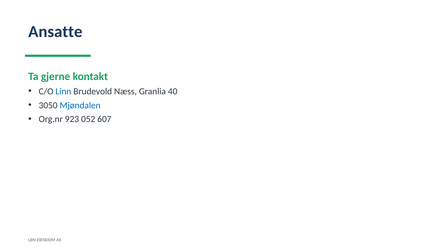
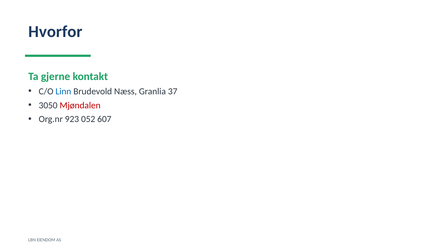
Ansatte: Ansatte -> Hvorfor (55, 32)
40: 40 -> 37 (173, 92)
Mjøndalen colour: blue -> red (80, 105)
